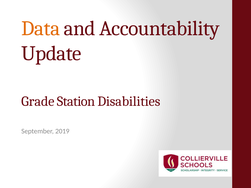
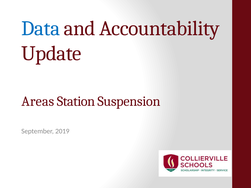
Data colour: orange -> blue (41, 28)
Grade: Grade -> Areas (38, 102)
Disabilities: Disabilities -> Suspension (129, 102)
